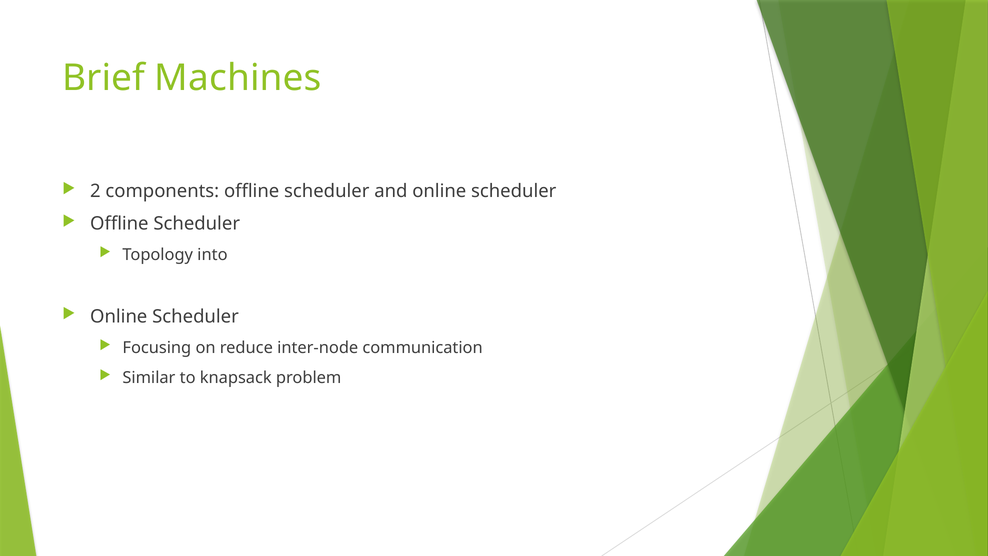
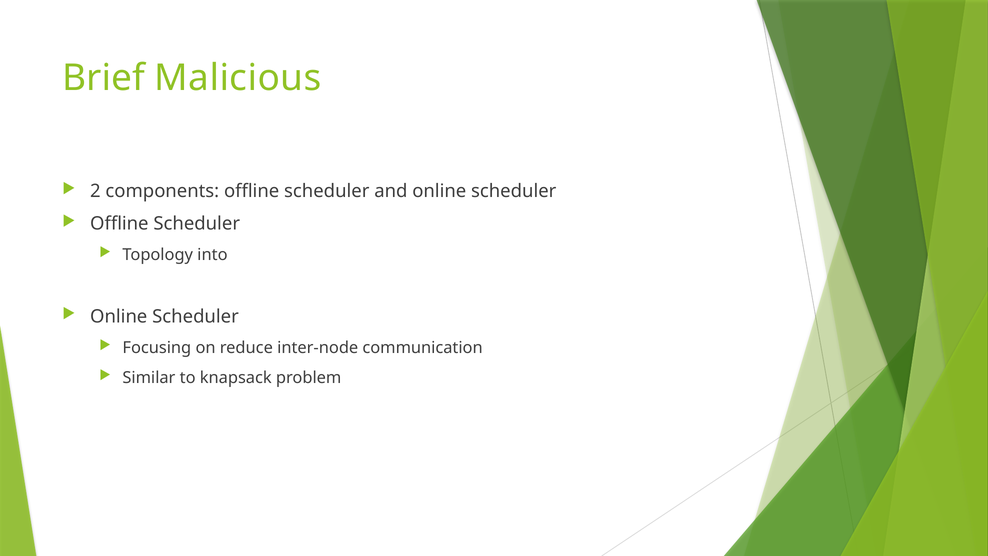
Machines: Machines -> Malicious (238, 78)
